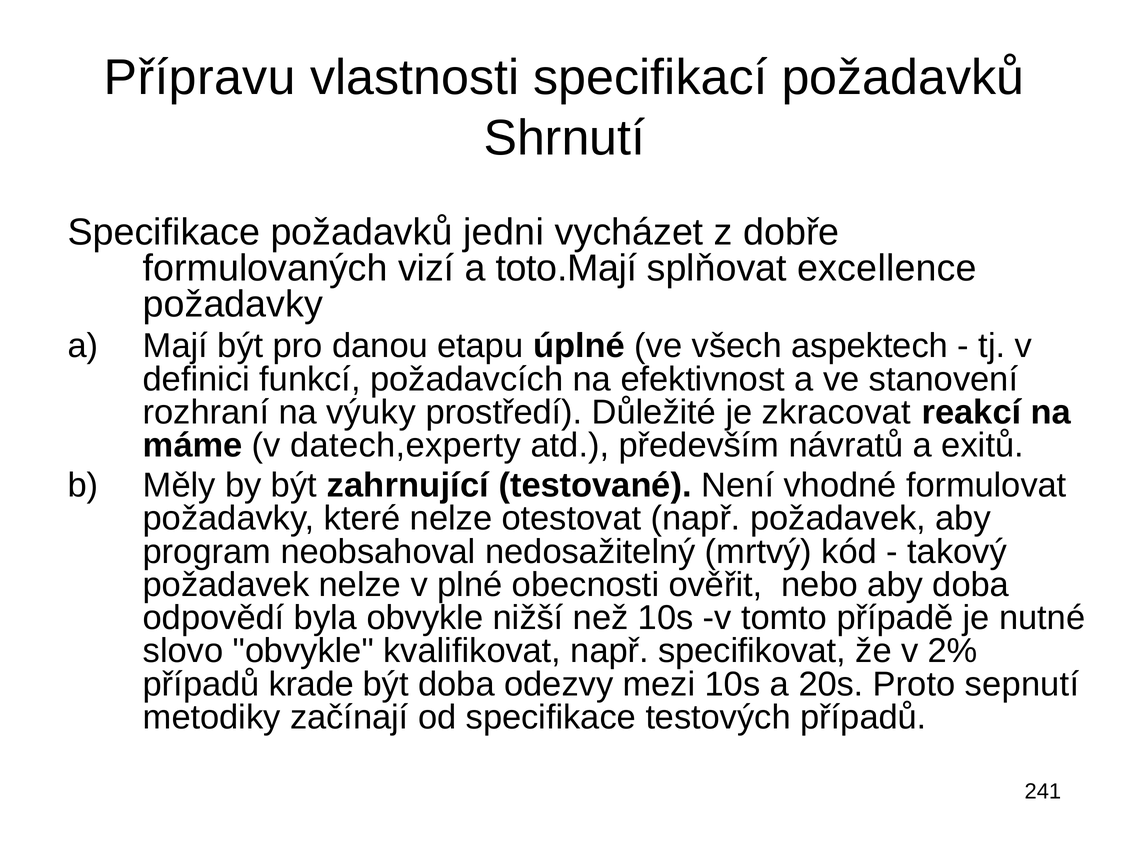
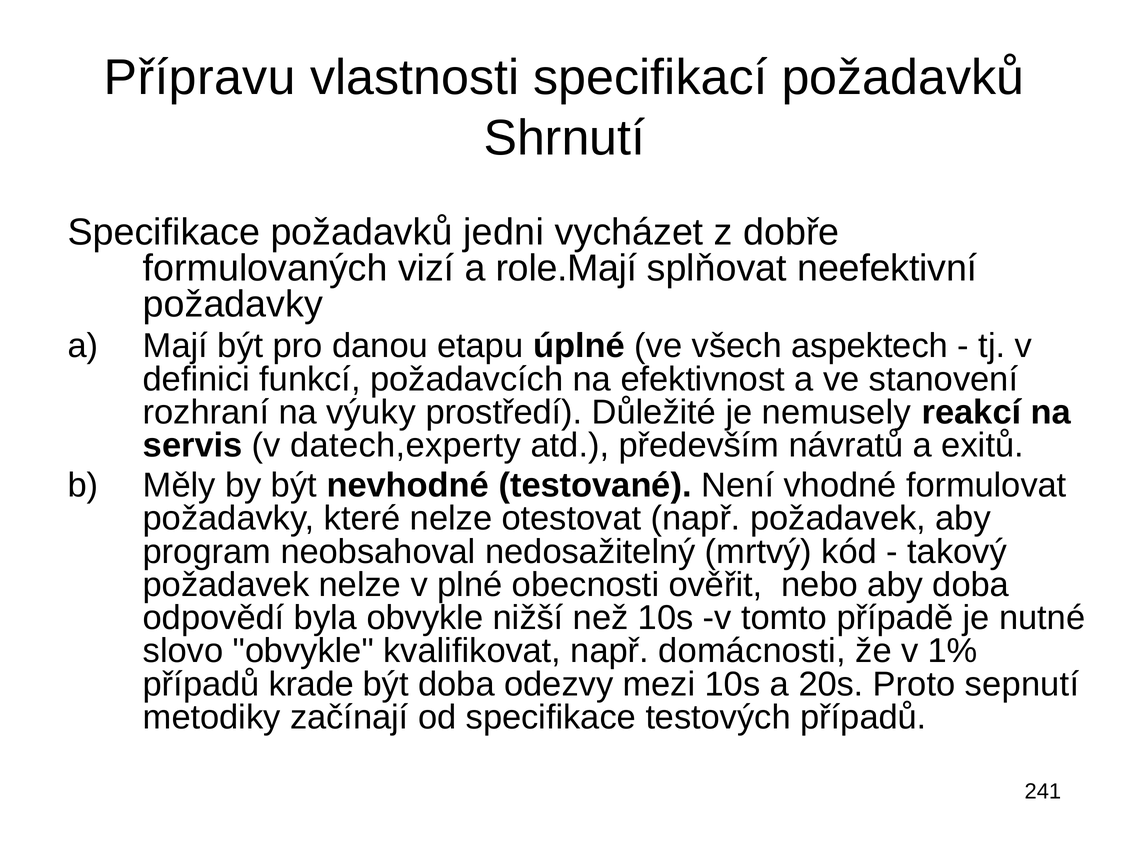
toto.Mají: toto.Mají -> role.Mají (566, 268)
excellence: excellence -> neefektivní (887, 268)
zkracovat: zkracovat -> nemusely (836, 412)
máme: máme -> servis (193, 445)
zahrnující: zahrnující -> nevhodné (408, 485)
specifikovat: specifikovat -> domácnosti (752, 651)
2%: 2% -> 1% (953, 651)
